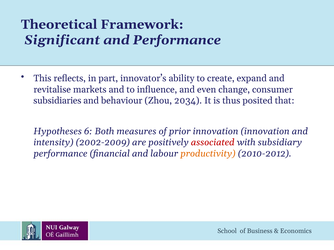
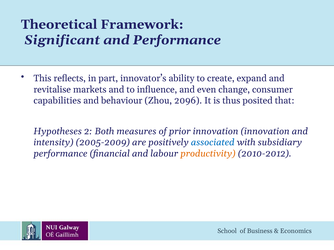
subsidiaries: subsidiaries -> capabilities (57, 101)
2034: 2034 -> 2096 (188, 101)
6: 6 -> 2 (88, 131)
2002-2009: 2002-2009 -> 2005-2009 (103, 143)
associated colour: red -> blue (213, 143)
